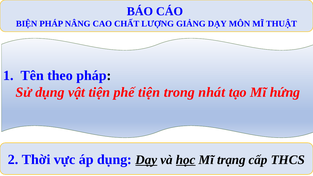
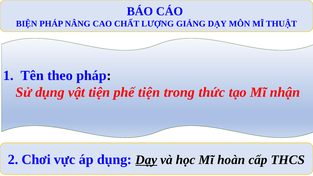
nhát: nhát -> thức (212, 92)
hứng: hứng -> nhận (285, 92)
Thời: Thời -> Chơi (36, 160)
học underline: present -> none (186, 160)
trạng: trạng -> hoàn (231, 160)
